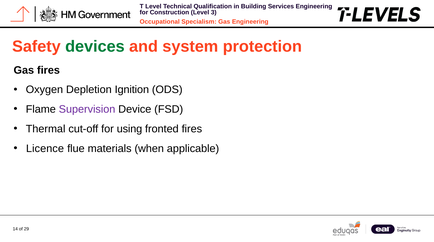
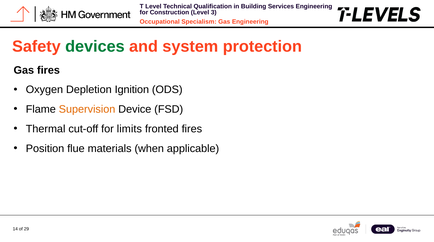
Supervision colour: purple -> orange (87, 110)
using: using -> limits (129, 129)
Licence: Licence -> Position (45, 149)
